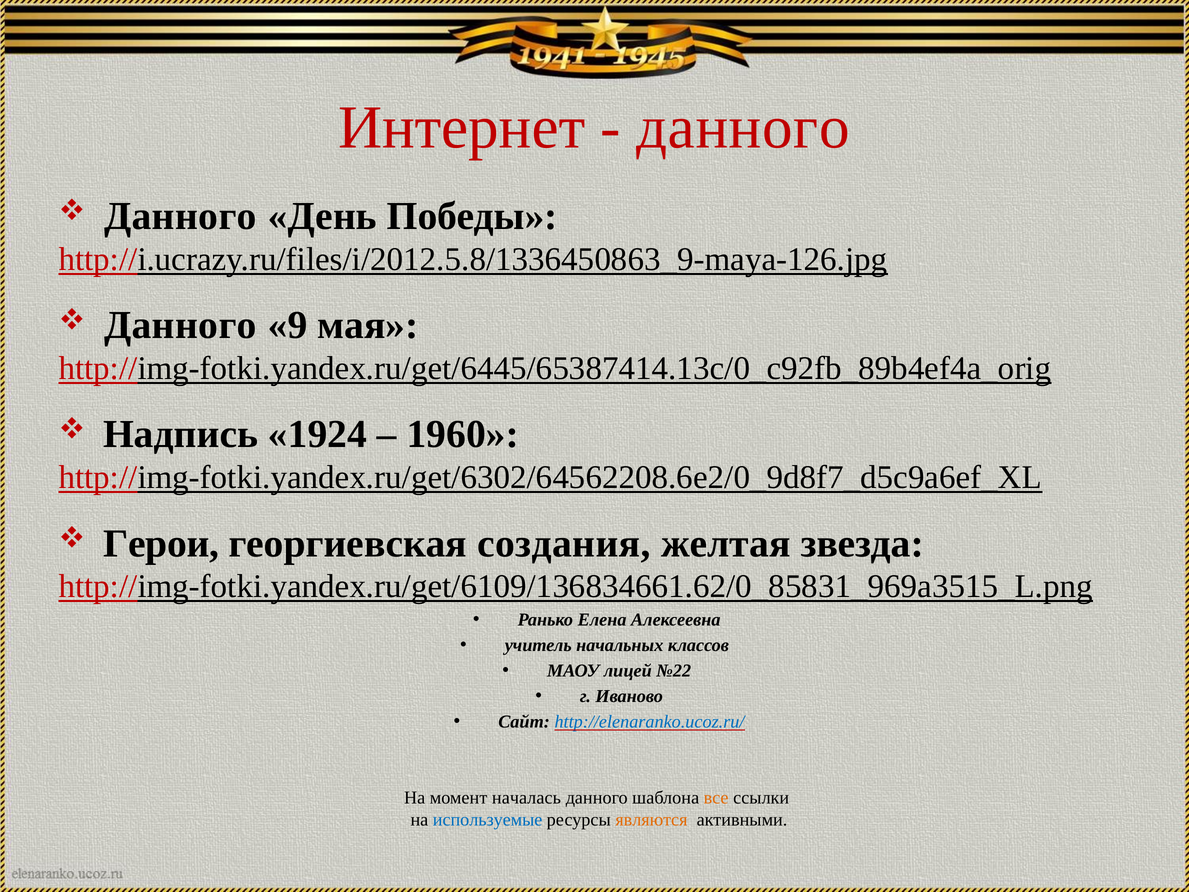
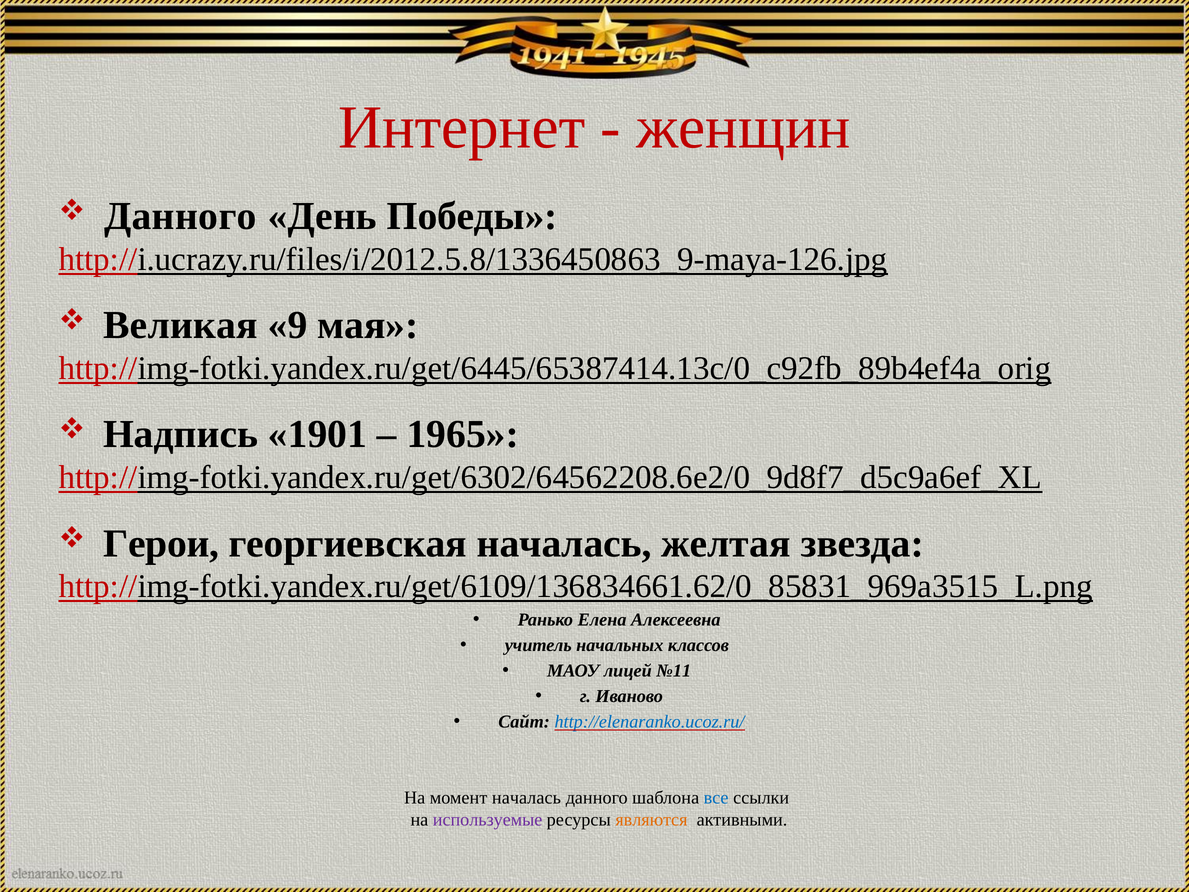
данного: данного -> женщин (743, 128)
Данного: Данного -> Великая (181, 325)
1924: 1924 -> 1901 (317, 434)
1960: 1960 -> 1965 (463, 434)
георгиевская создания: создания -> началась (564, 543)
№22: №22 -> №11 (674, 671)
все colour: orange -> blue (716, 798)
используемые colour: blue -> purple (488, 820)
